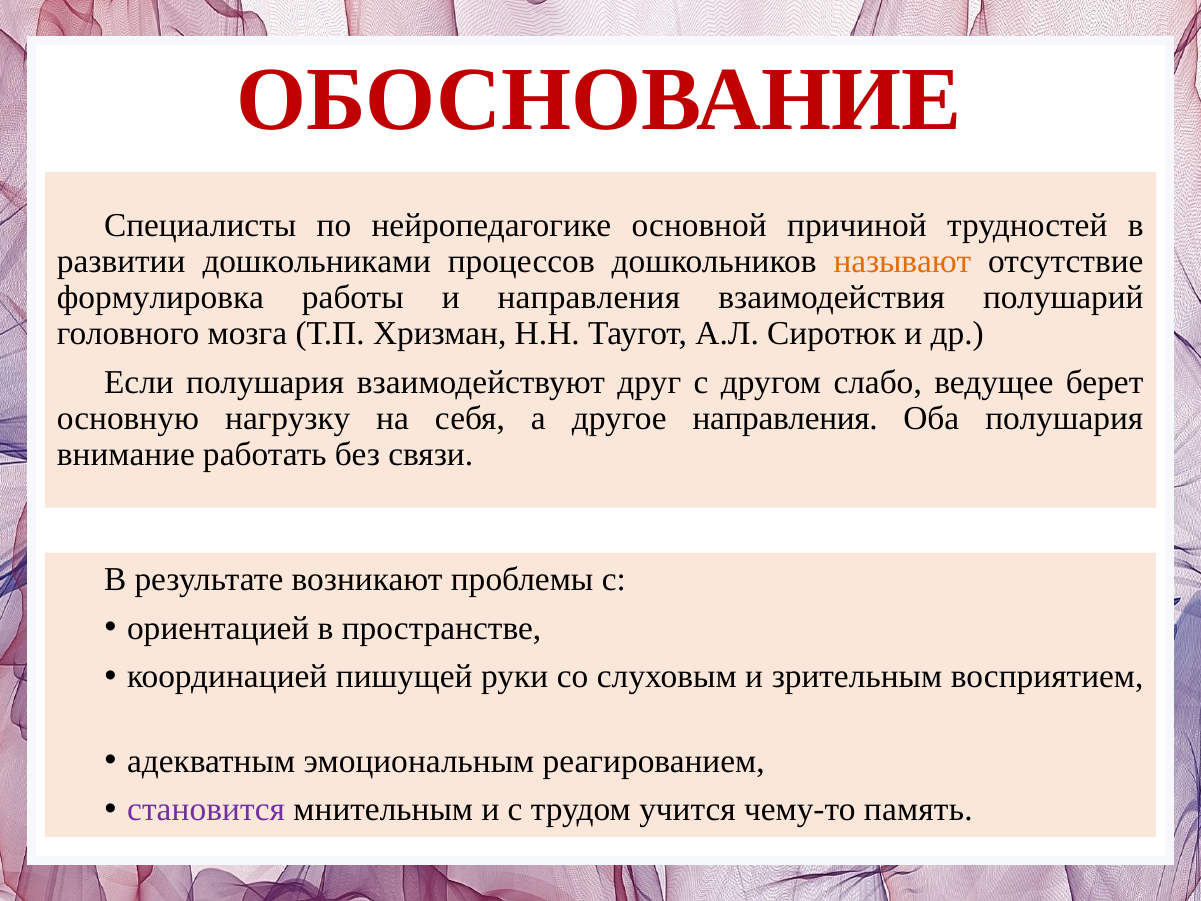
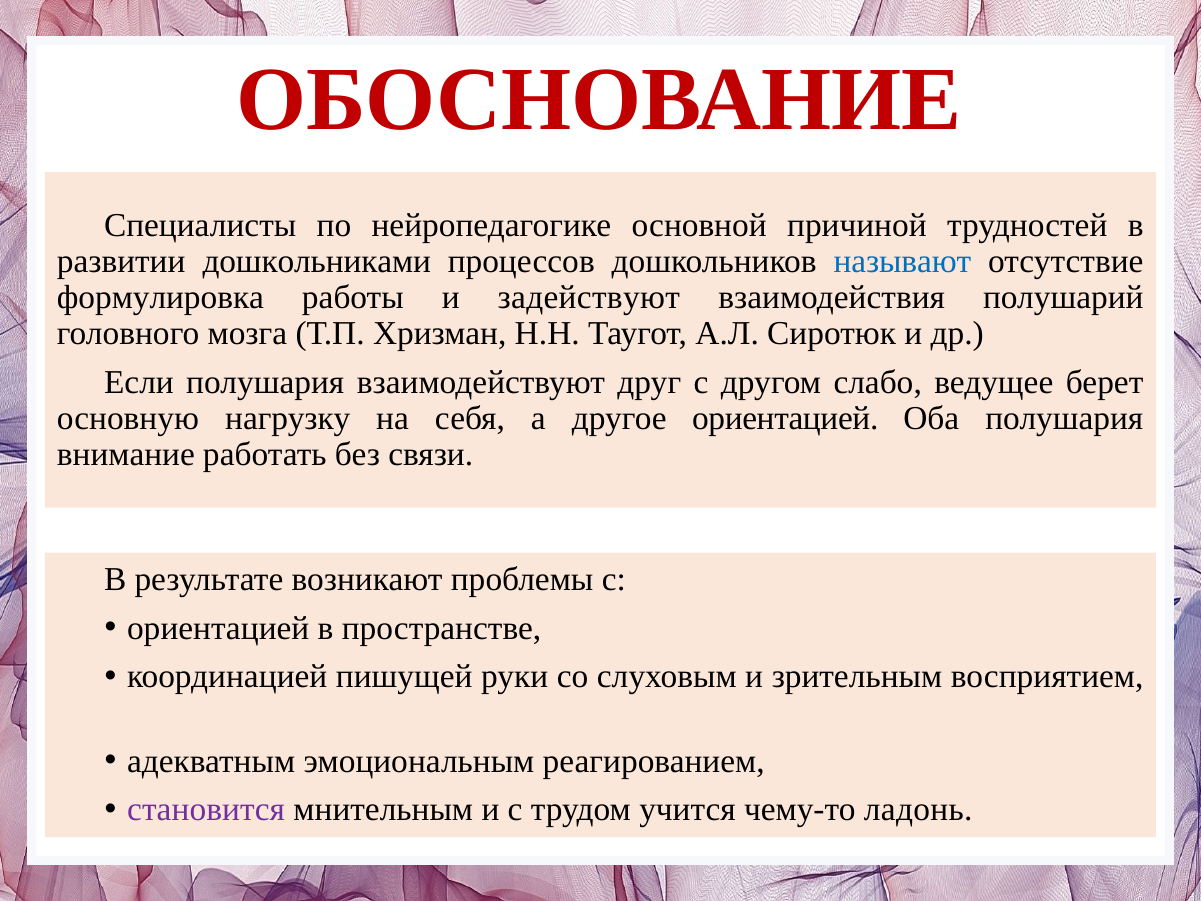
называют colour: orange -> blue (902, 261)
и направления: направления -> задействуют (589, 297)
другое направления: направления -> ориентацией (785, 418)
память: память -> ладонь (918, 810)
